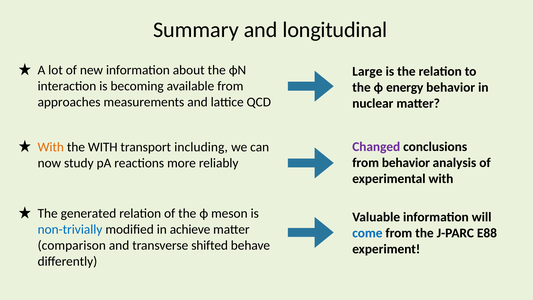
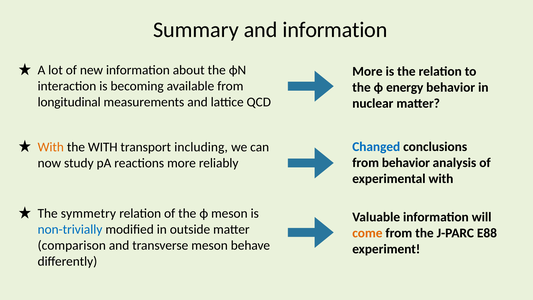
and longitudinal: longitudinal -> information (335, 30)
Large: Large -> More (367, 71)
approaches: approaches -> longitudinal (69, 102)
Changed colour: purple -> blue (376, 147)
generated: generated -> symmetry (88, 213)
achieve: achieve -> outside (190, 229)
come colour: blue -> orange (367, 233)
transverse shifted: shifted -> meson (210, 245)
